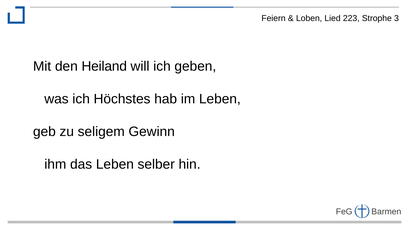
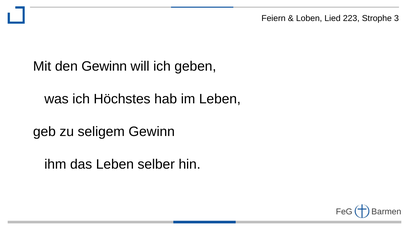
den Heiland: Heiland -> Gewinn (104, 66)
